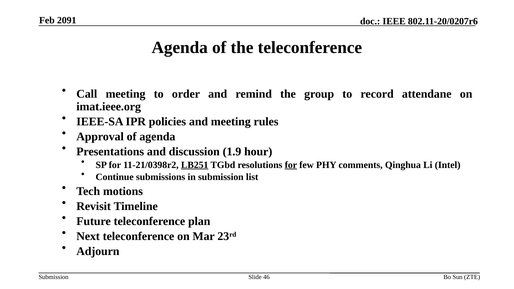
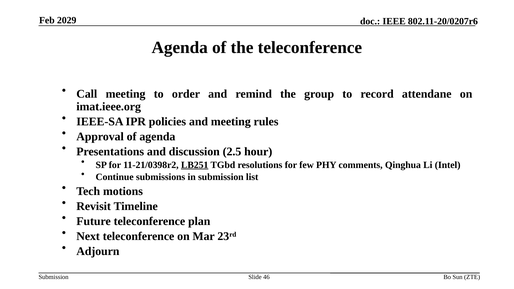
2091: 2091 -> 2029 (67, 20)
1.9: 1.9 -> 2.5 (232, 152)
for underline: present -> none (291, 165)
